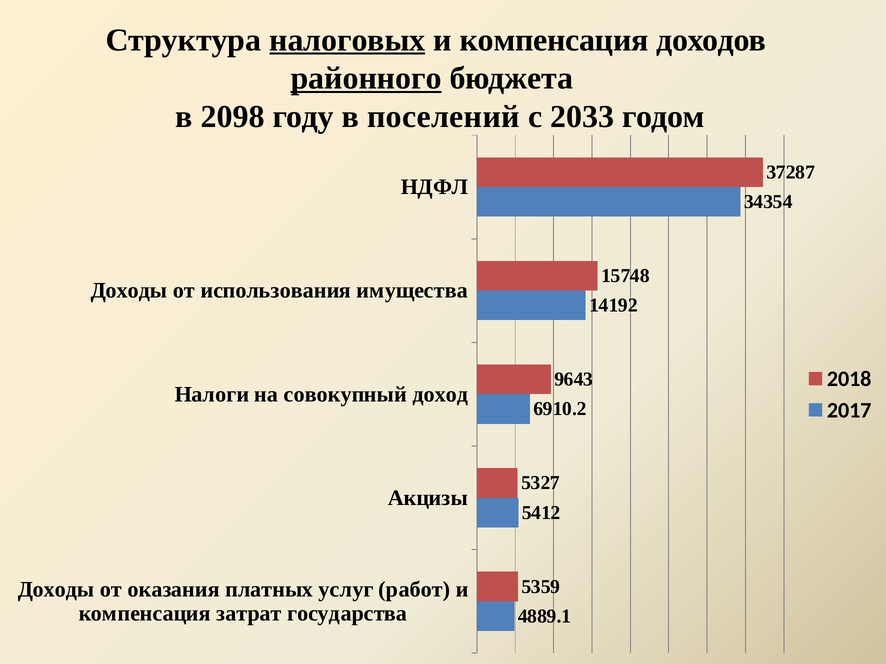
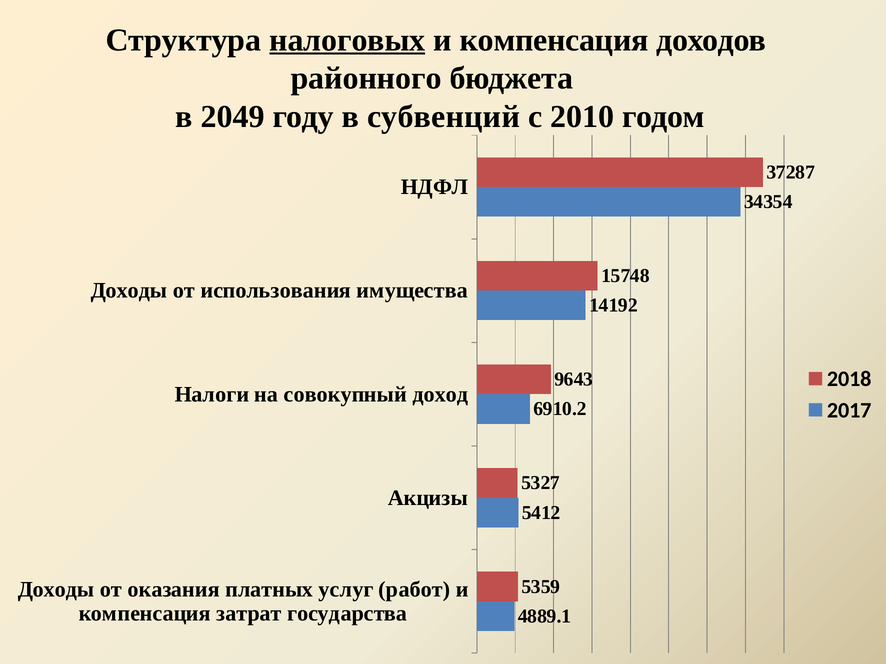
районного underline: present -> none (366, 78)
2098: 2098 -> 2049 (233, 117)
поселений: поселений -> субвенций (444, 117)
2033: 2033 -> 2010 (582, 117)
